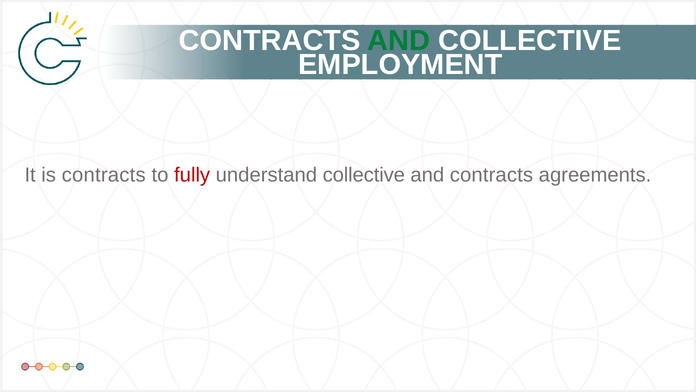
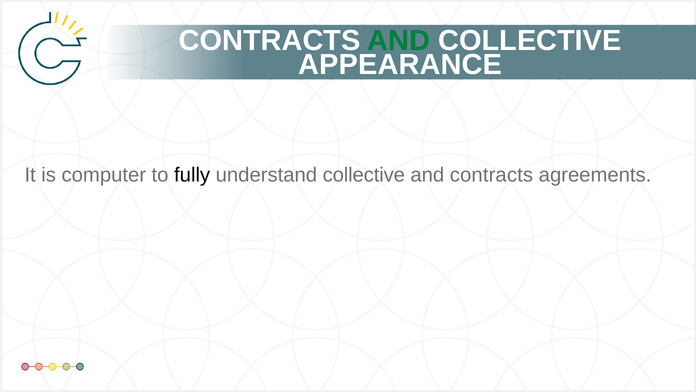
EMPLOYMENT: EMPLOYMENT -> APPEARANCE (400, 65)
is contracts: contracts -> computer (104, 175)
fully colour: red -> black (192, 175)
